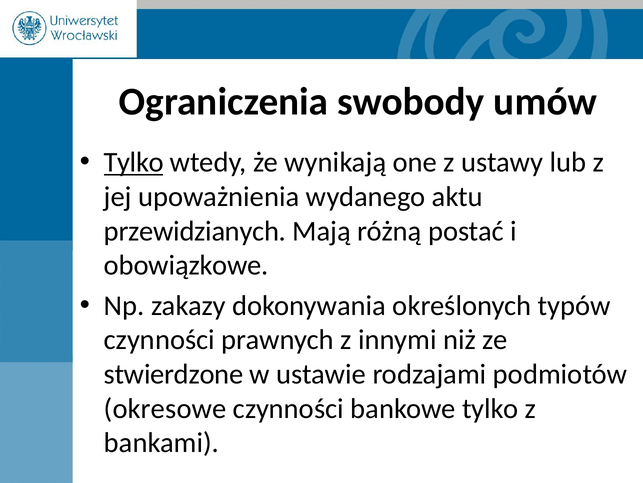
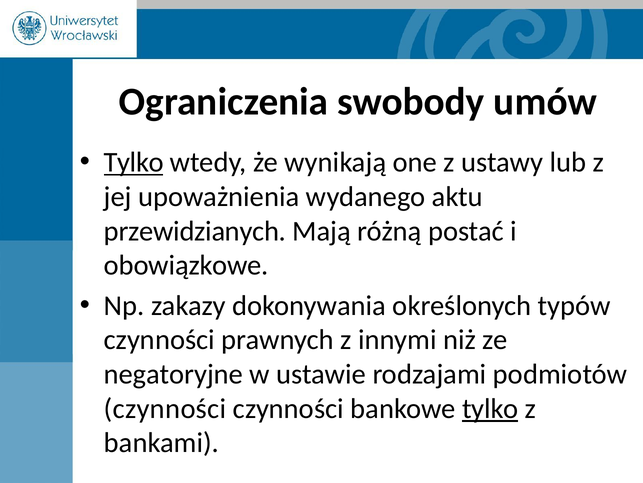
stwierdzone: stwierdzone -> negatoryjne (173, 374)
okresowe: okresowe -> czynności (165, 408)
tylko underline: none -> present (490, 408)
